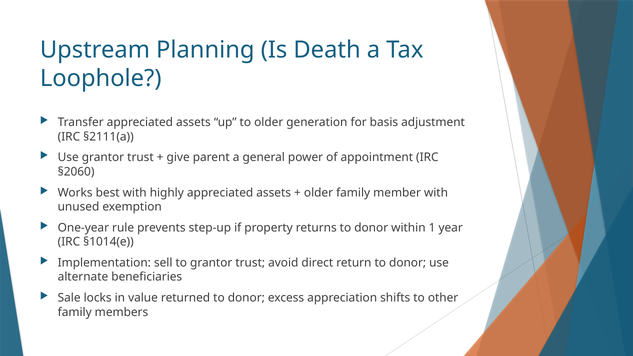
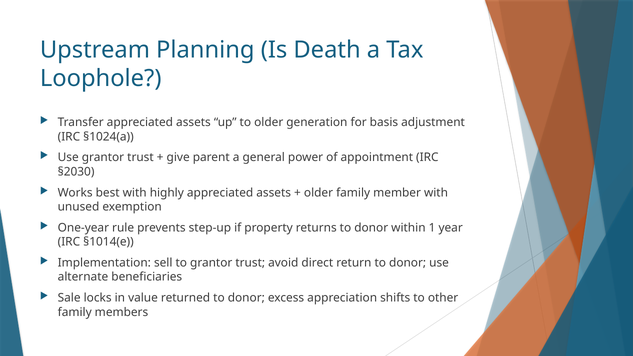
§2111(a: §2111(a -> §1024(a (108, 137)
§2060: §2060 -> §2030 (76, 172)
